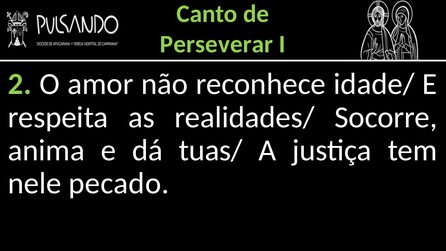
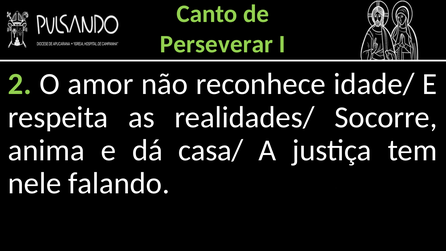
tuas/: tuas/ -> casa/ (211, 150)
pecado: pecado -> falando (119, 183)
